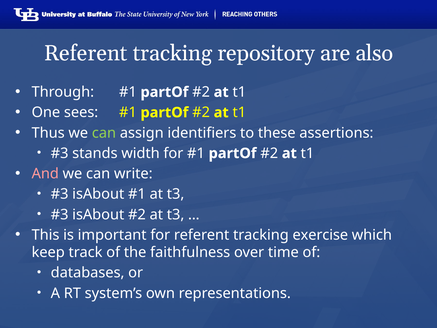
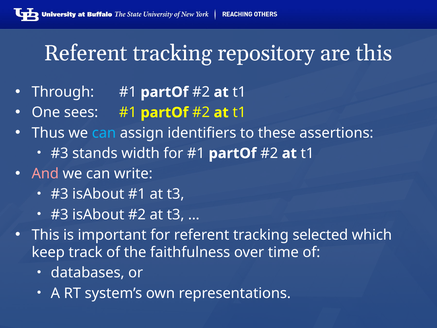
are also: also -> this (374, 53)
can colour: light green -> light blue (104, 133)
exercise: exercise -> selected (320, 235)
